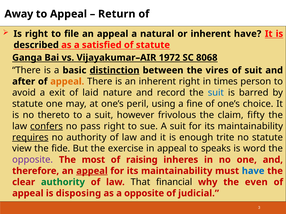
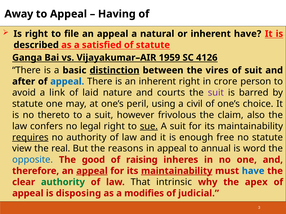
Return: Return -> Having (117, 14)
1972: 1972 -> 1959 (169, 58)
8068: 8068 -> 4126 (207, 58)
appeal colour: orange -> blue (67, 82)
times: times -> crore (226, 82)
exit: exit -> link (57, 93)
record: record -> courts (171, 93)
suit colour: blue -> purple (216, 93)
fine: fine -> civil (195, 104)
fifty: fifty -> also (256, 115)
confers underline: present -> none (46, 126)
pass: pass -> legal (91, 126)
sue underline: none -> present (149, 126)
trite: trite -> free (225, 138)
fide: fide -> real (61, 149)
exercise: exercise -> reasons (126, 149)
speaks: speaks -> annual (216, 149)
opposite colour: purple -> blue (33, 160)
most: most -> good (93, 160)
maintainability underline: none -> present (177, 171)
financial: financial -> intrinsic (174, 182)
even: even -> apex (256, 182)
a opposite: opposite -> modifies (144, 194)
